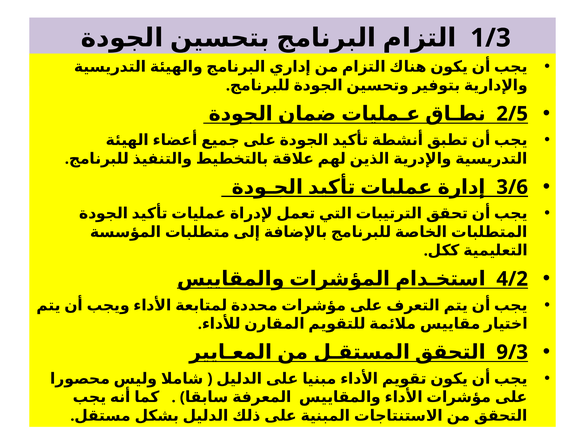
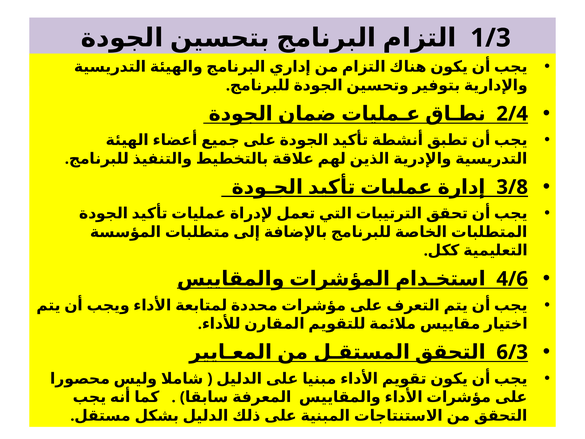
2/5: 2/5 -> 2/4 (512, 114)
3/6: 3/6 -> 3/8 (512, 187)
4/2: 4/2 -> 4/6 (512, 279)
9/3: 9/3 -> 6/3 (512, 352)
